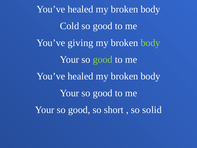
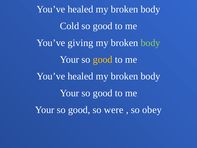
good colour: light green -> yellow (103, 59)
short: short -> were (114, 110)
solid: solid -> obey (152, 110)
